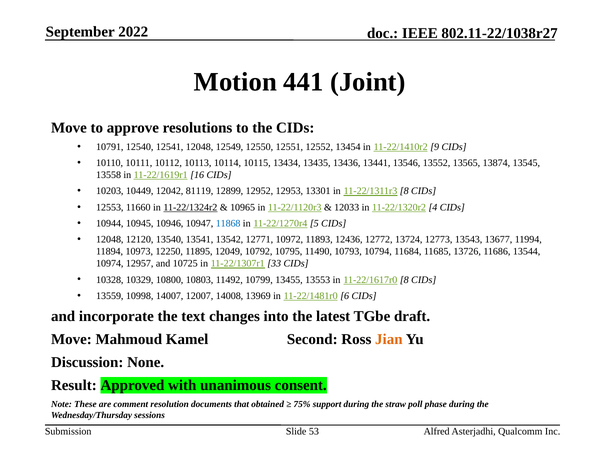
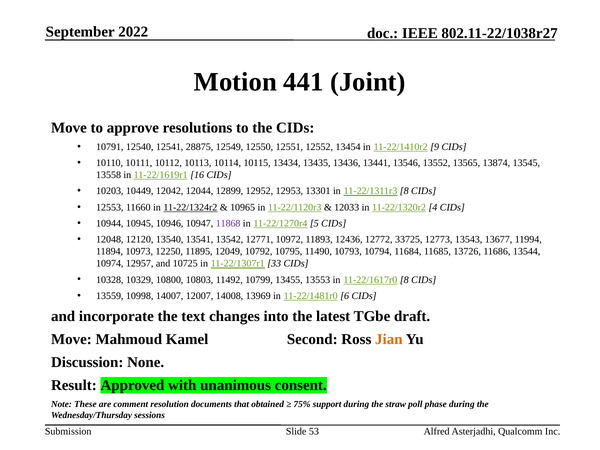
12541 12048: 12048 -> 28875 (200, 147)
81119: 81119 -> 12044 (200, 191)
11868 colour: blue -> purple (228, 223)
13724: 13724 -> 33725 (409, 240)
